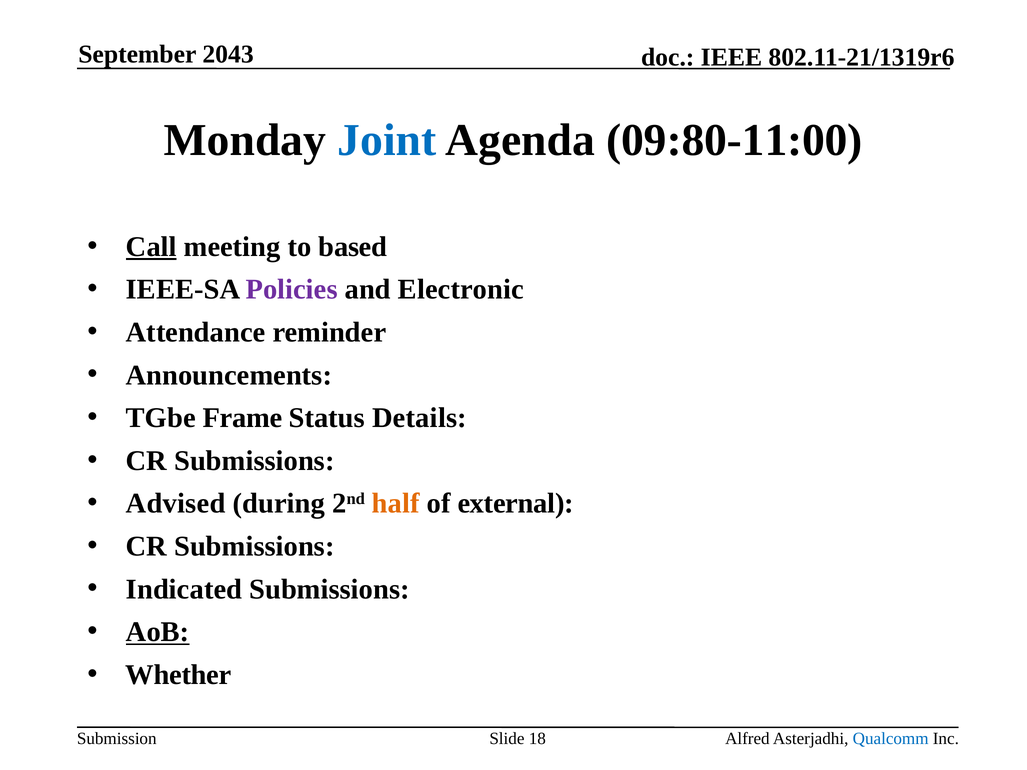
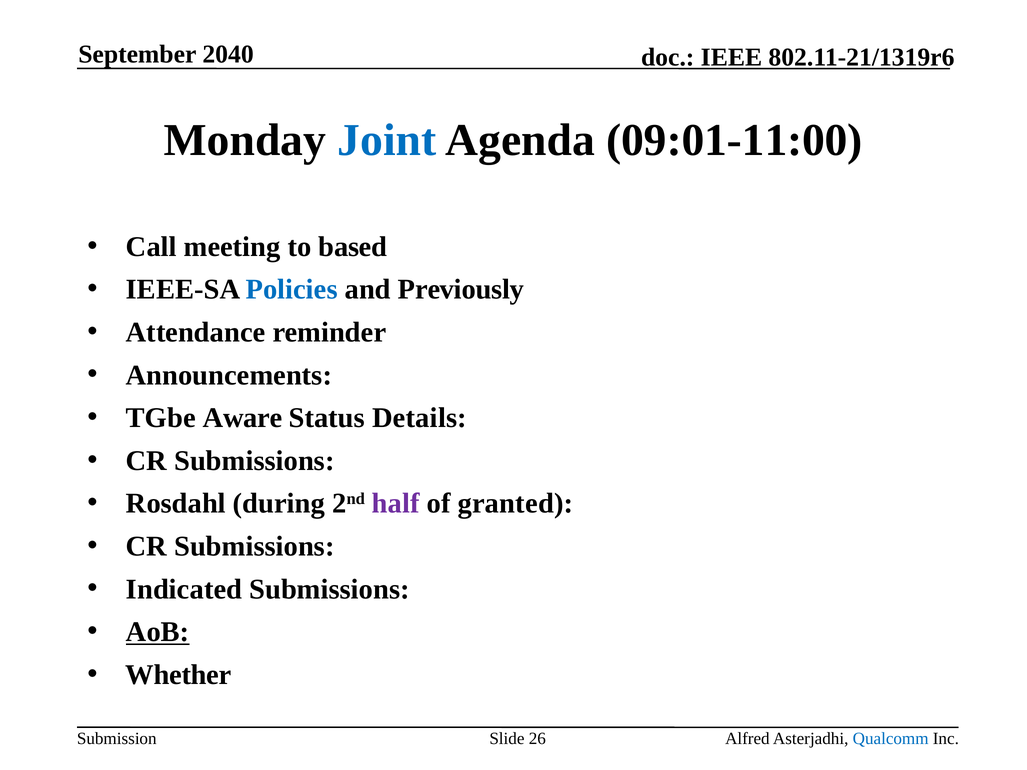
2043: 2043 -> 2040 (228, 54)
09:80-11:00: 09:80-11:00 -> 09:01-11:00 (734, 140)
Call underline: present -> none (151, 247)
Policies colour: purple -> blue (292, 290)
Electronic: Electronic -> Previously (461, 290)
Frame: Frame -> Aware (243, 418)
Advised: Advised -> Rosdahl (176, 504)
half colour: orange -> purple (396, 504)
external: external -> granted (515, 504)
18: 18 -> 26 (537, 739)
